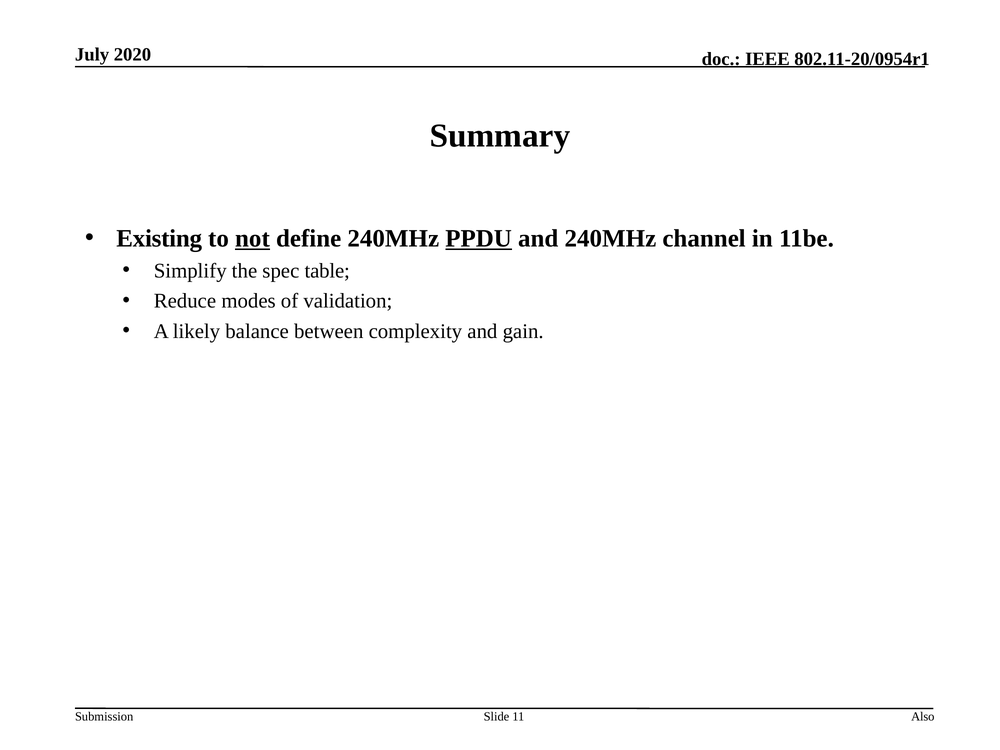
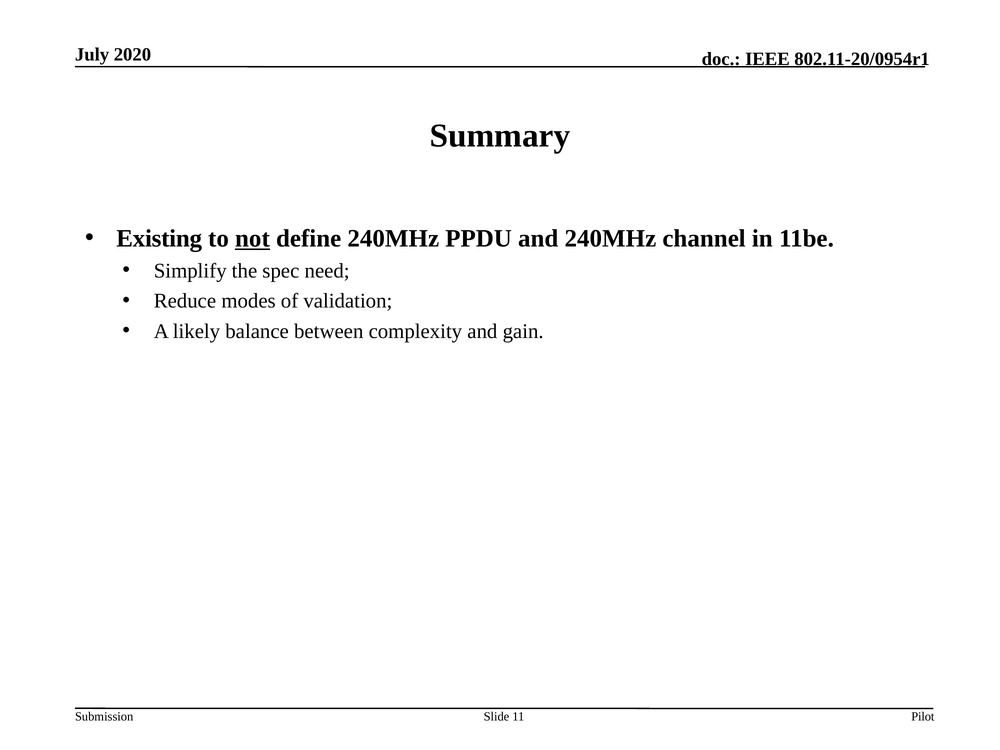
PPDU underline: present -> none (479, 238)
table: table -> need (327, 271)
Also: Also -> Pilot (923, 717)
